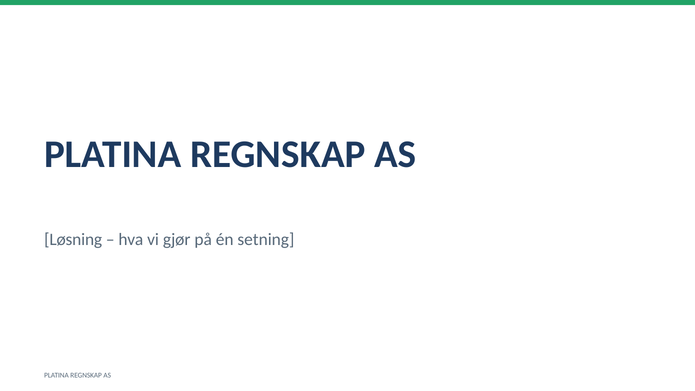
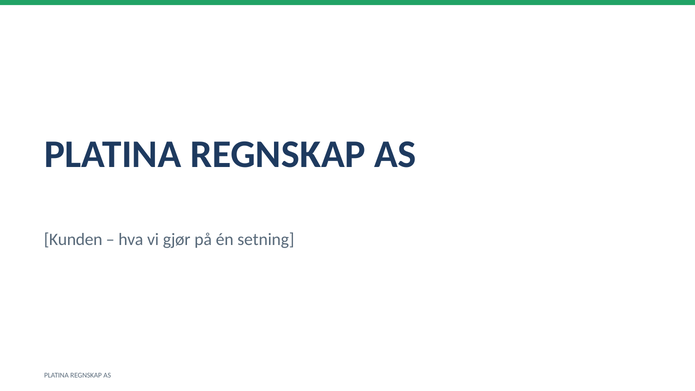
Løsning: Løsning -> Kunden (73, 239)
